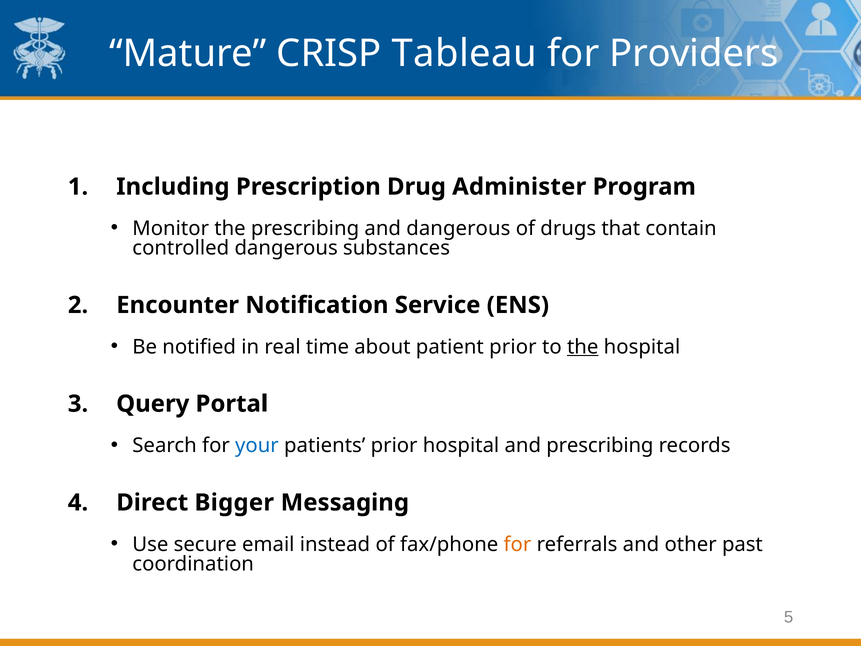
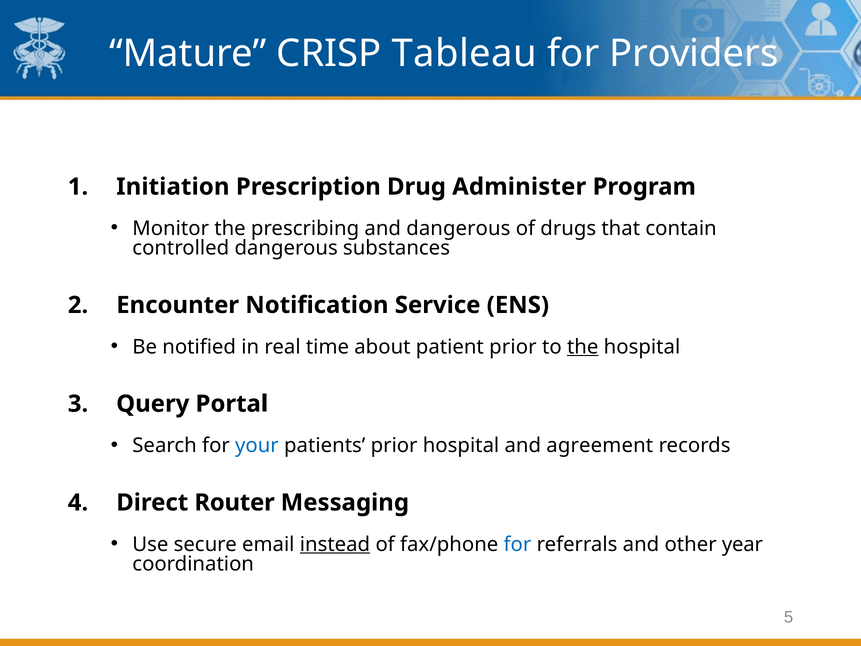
Including: Including -> Initiation (173, 187)
and prescribing: prescribing -> agreement (600, 445)
Bigger: Bigger -> Router (235, 502)
instead underline: none -> present (335, 544)
for colour: orange -> blue (517, 544)
past: past -> year (742, 544)
